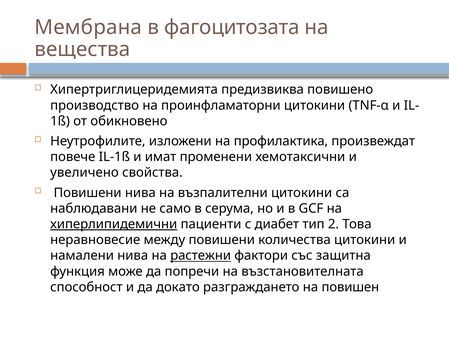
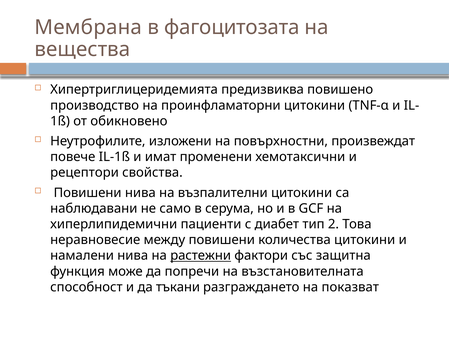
профилактика: профилактика -> повърхностни (281, 141)
увеличено: увеличено -> рецептори (85, 173)
хиперлипидемични underline: present -> none (114, 224)
докато: докато -> тъкани (178, 287)
повишен: повишен -> показват (350, 287)
